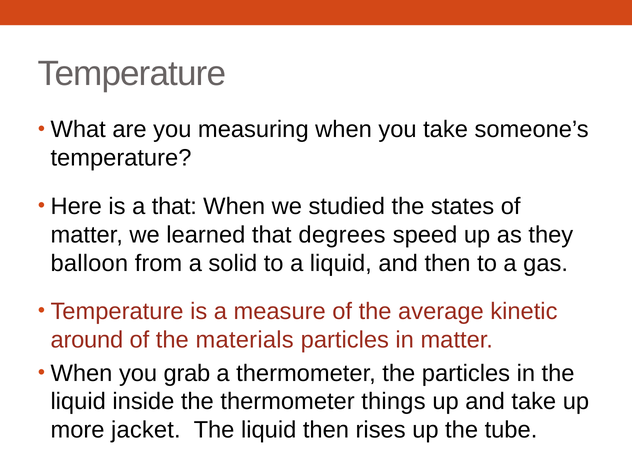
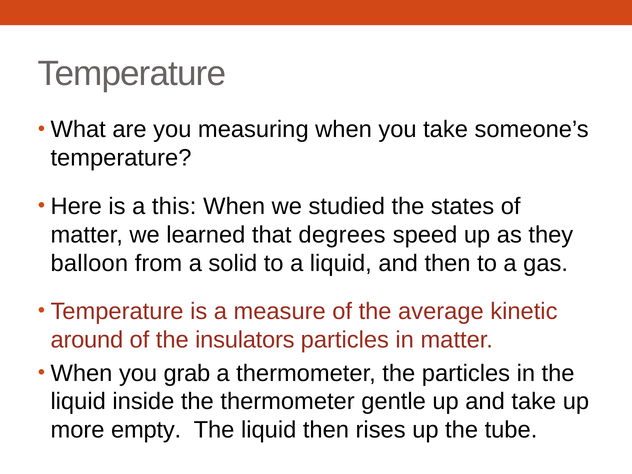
a that: that -> this (174, 206)
materials: materials -> insulators (245, 340)
things: things -> gentle (394, 402)
jacket: jacket -> empty (146, 430)
